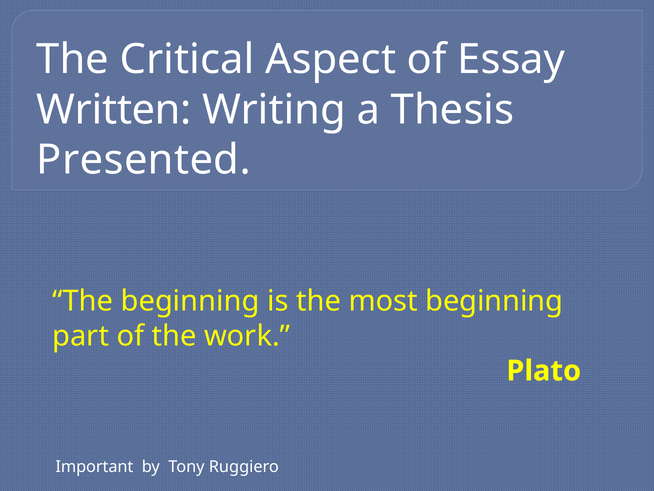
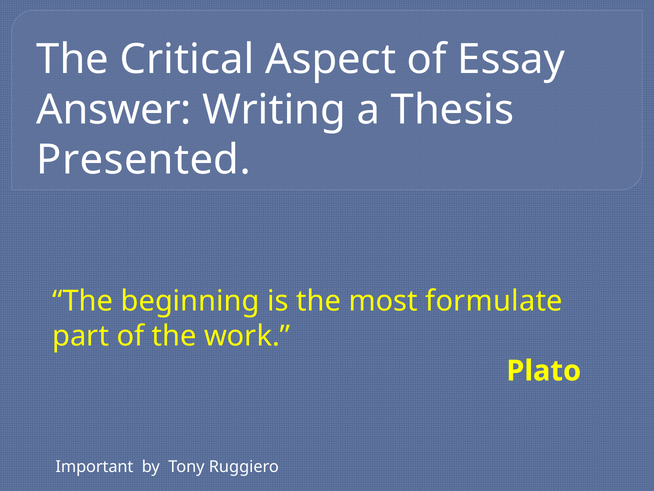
Written: Written -> Answer (114, 110)
most beginning: beginning -> formulate (494, 301)
